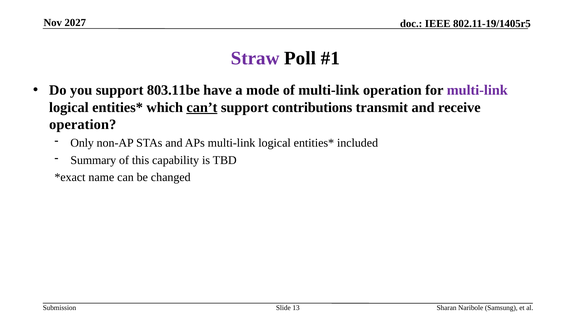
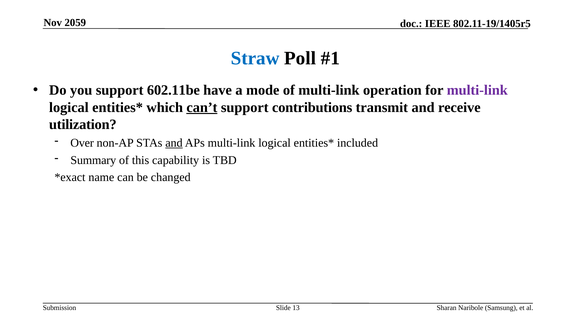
2027: 2027 -> 2059 (75, 23)
Straw colour: purple -> blue (255, 58)
803.11be: 803.11be -> 602.11be (173, 90)
operation: operation -> utilization (83, 125)
Only: Only -> Over (82, 143)
and underline: none -> present (174, 143)
